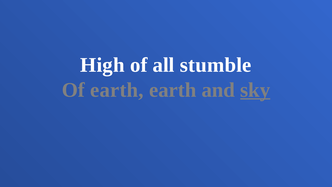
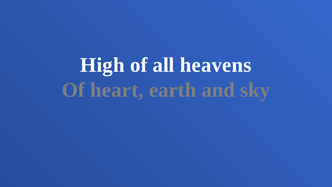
stumble: stumble -> heavens (216, 65)
Of earth: earth -> heart (117, 90)
sky underline: present -> none (255, 90)
